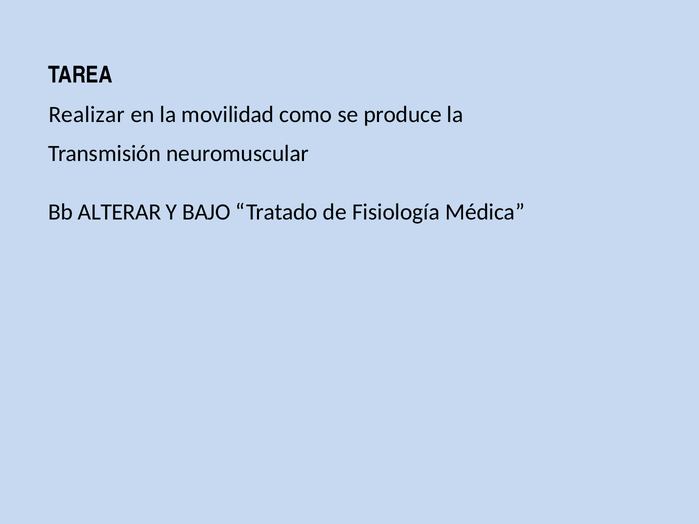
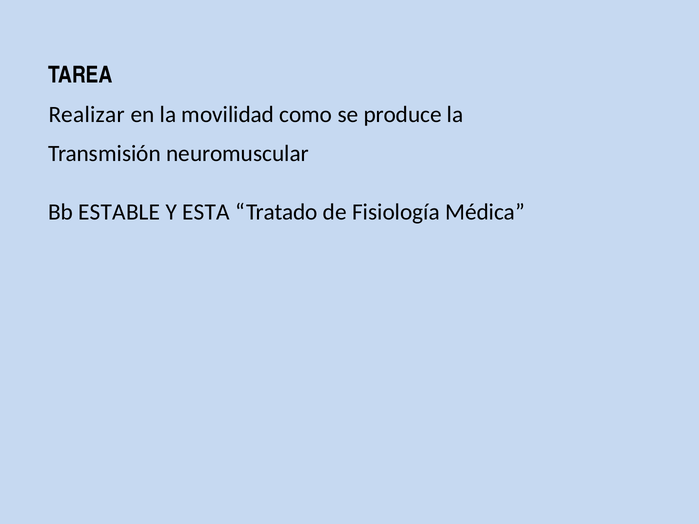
ALTERAR: ALTERAR -> ESTABLE (119, 212)
BAJO: BAJO -> ESTA (206, 212)
